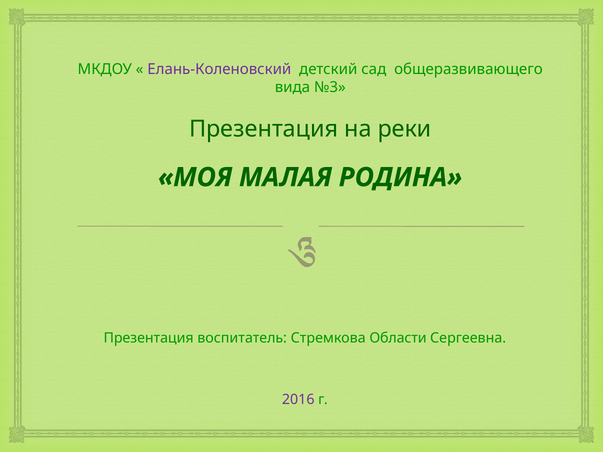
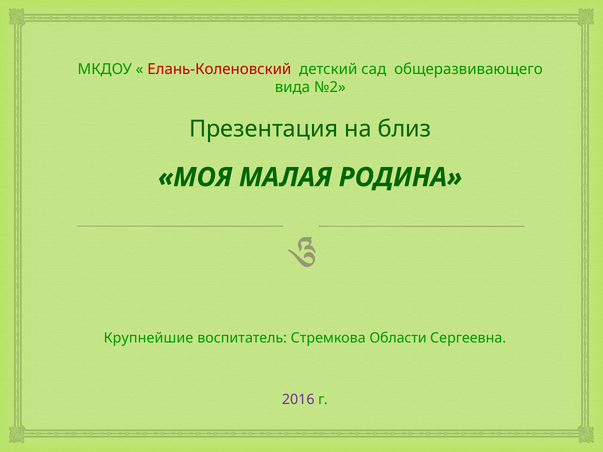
Елань-Коленовский colour: purple -> red (219, 69)
№3: №3 -> №2 (330, 87)
реки: реки -> близ (405, 129)
Презентация: Презентация -> Крупнейшие (148, 338)
